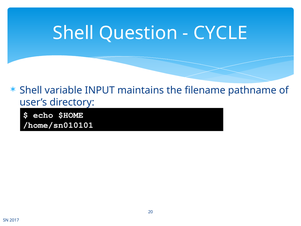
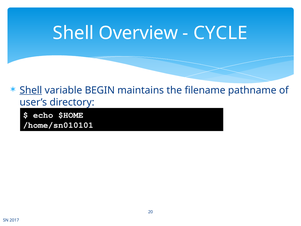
Question: Question -> Overview (138, 33)
Shell underline: none -> present (31, 90)
INPUT: INPUT -> BEGIN (100, 90)
